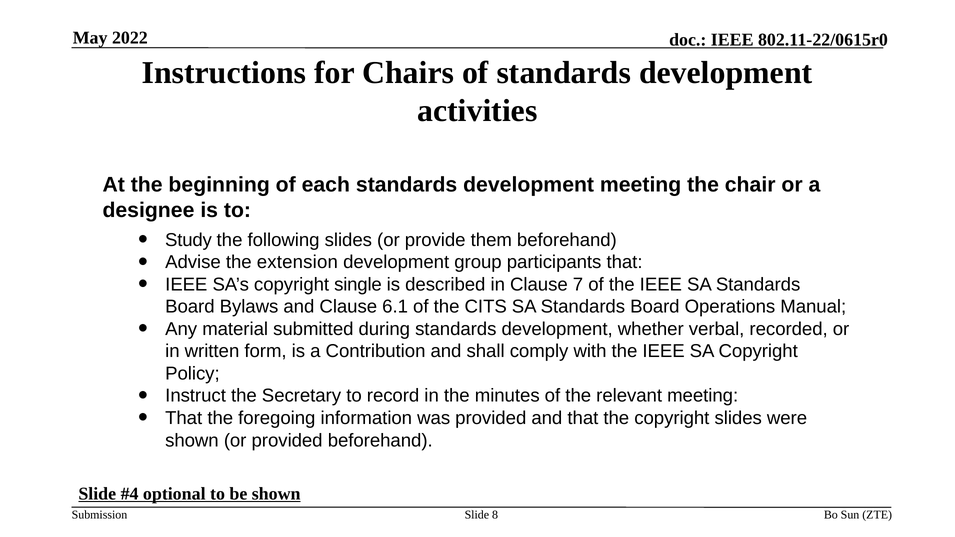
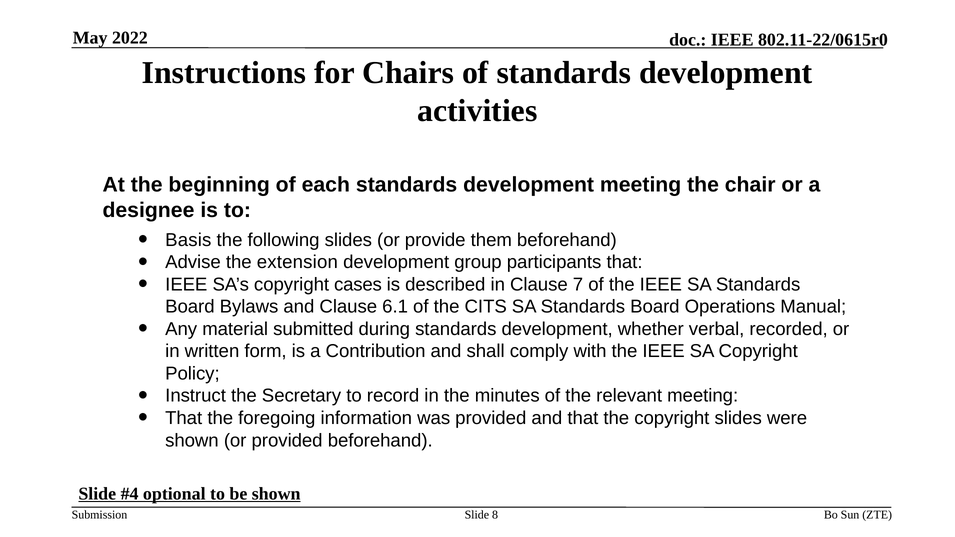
Study: Study -> Basis (188, 240)
single: single -> cases (358, 285)
